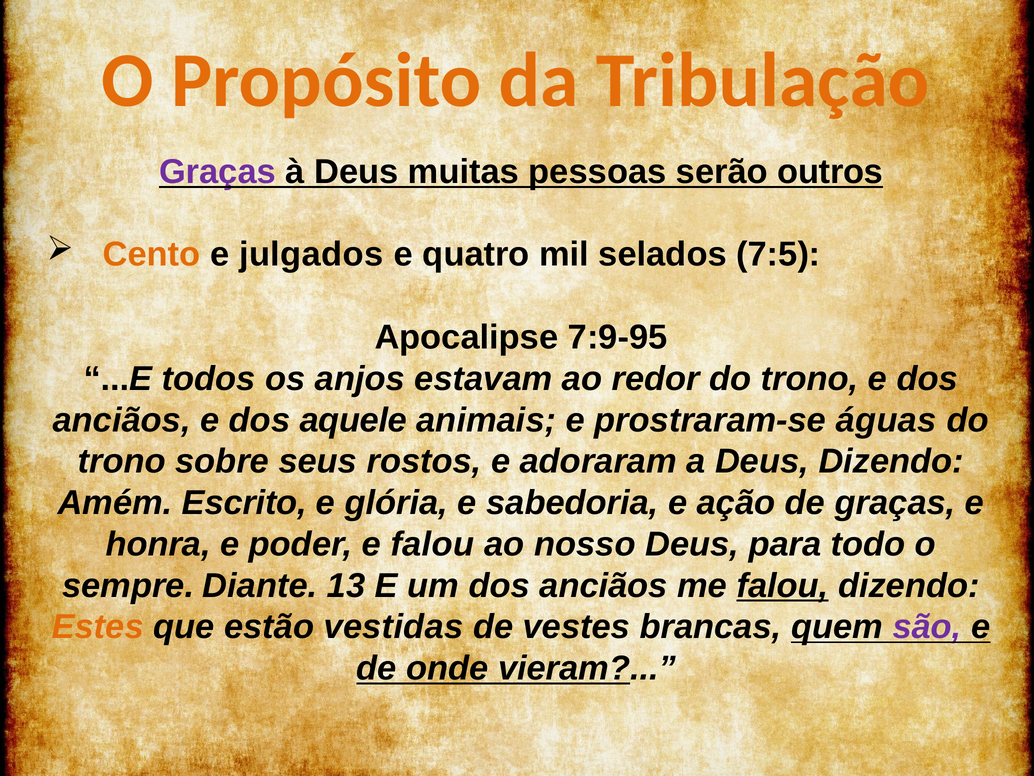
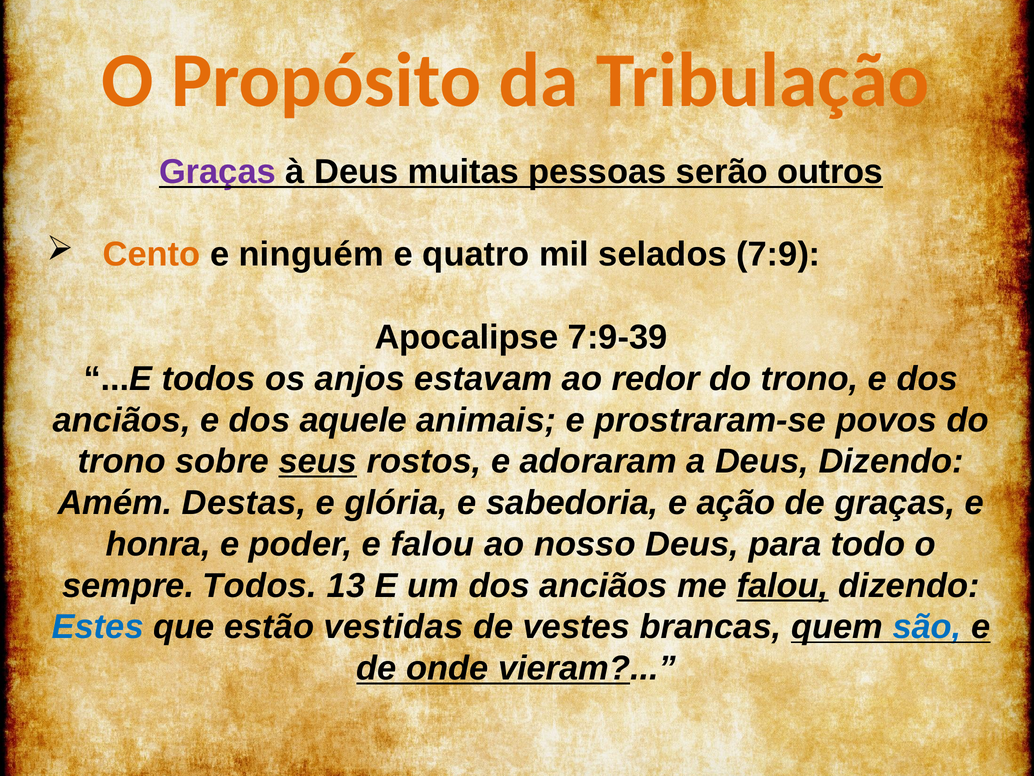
julgados: julgados -> ninguém (311, 254)
7:5: 7:5 -> 7:9 (778, 254)
7:9-95: 7:9-95 -> 7:9-39 (618, 337)
águas: águas -> povos (886, 420)
seus underline: none -> present (318, 461)
Escrito: Escrito -> Destas (244, 503)
sempre Diante: Diante -> Todos (260, 585)
Estes colour: orange -> blue (98, 627)
são colour: purple -> blue (927, 627)
